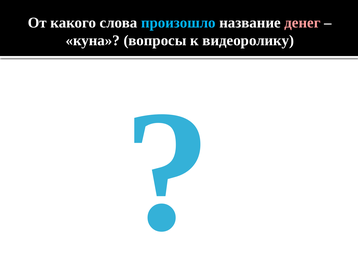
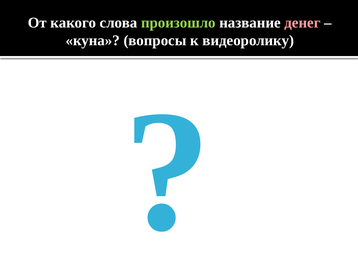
произошло colour: light blue -> light green (178, 23)
